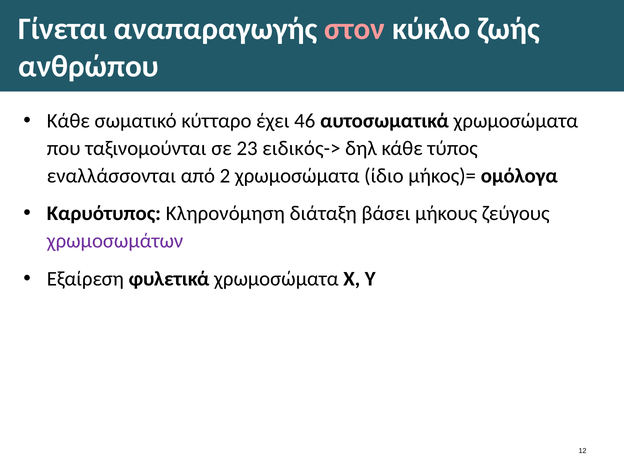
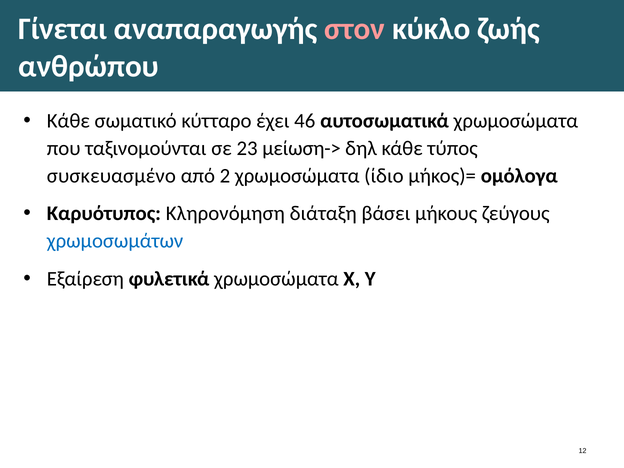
ειδικός->: ειδικός-> -> μείωση-> (302, 148)
εναλλάσσονται: εναλλάσσονται -> συσκευασμένο (111, 176)
χρωμοσωμάτων colour: purple -> blue (115, 241)
